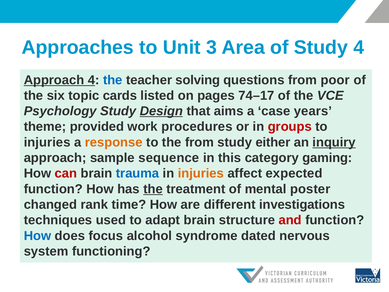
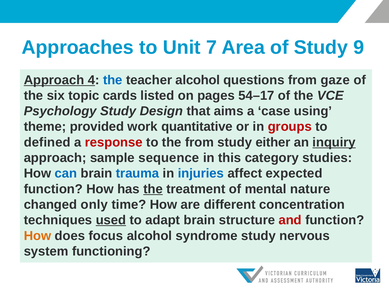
3: 3 -> 7 (212, 47)
Study 4: 4 -> 9 (359, 47)
teacher solving: solving -> alcohol (198, 80)
poor: poor -> gaze (335, 80)
74–17: 74–17 -> 54–17 (256, 95)
Design underline: present -> none (161, 111)
years: years -> using (313, 111)
procedures: procedures -> quantitative (197, 127)
injuries: injuries -> defined (47, 142)
response colour: orange -> red (114, 142)
gaming: gaming -> studies (327, 158)
can colour: red -> blue (66, 173)
injuries colour: orange -> blue (201, 173)
poster: poster -> nature (310, 189)
rank: rank -> only (94, 204)
investigations: investigations -> concentration (302, 204)
used underline: none -> present (111, 220)
How colour: blue -> orange (37, 236)
syndrome dated: dated -> study (259, 236)
